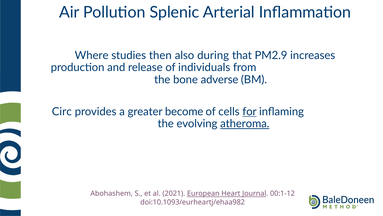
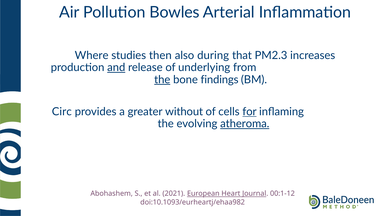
Splenic: Splenic -> Bowles (174, 12)
PM2.9: PM2.9 -> PM2.3 (271, 55)
and underline: none -> present (116, 67)
individuals: individuals -> underlying (204, 67)
the underline: none -> present (162, 79)
adverse: adverse -> findings (220, 79)
become: become -> without (184, 111)
